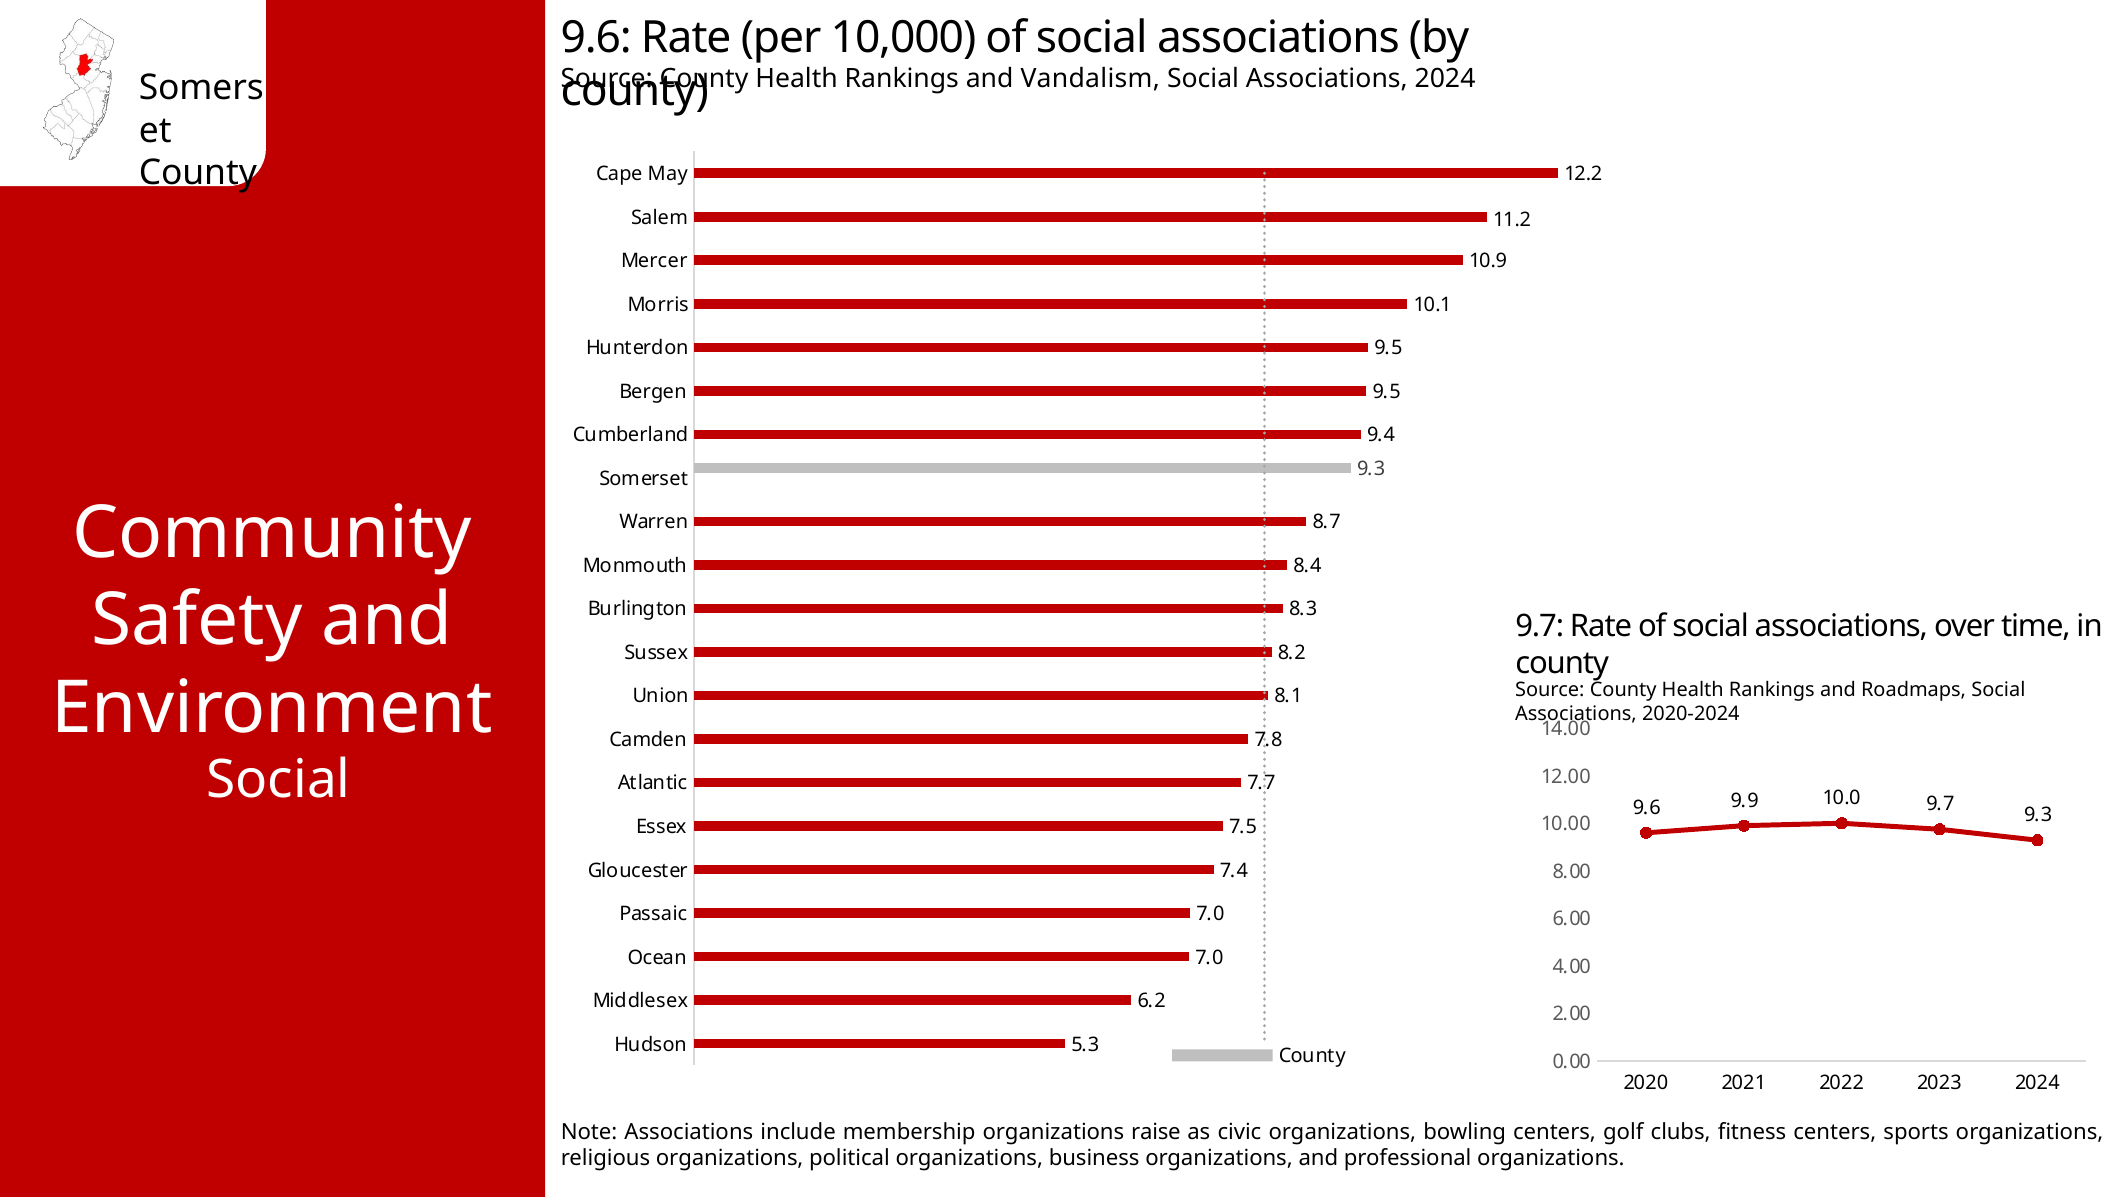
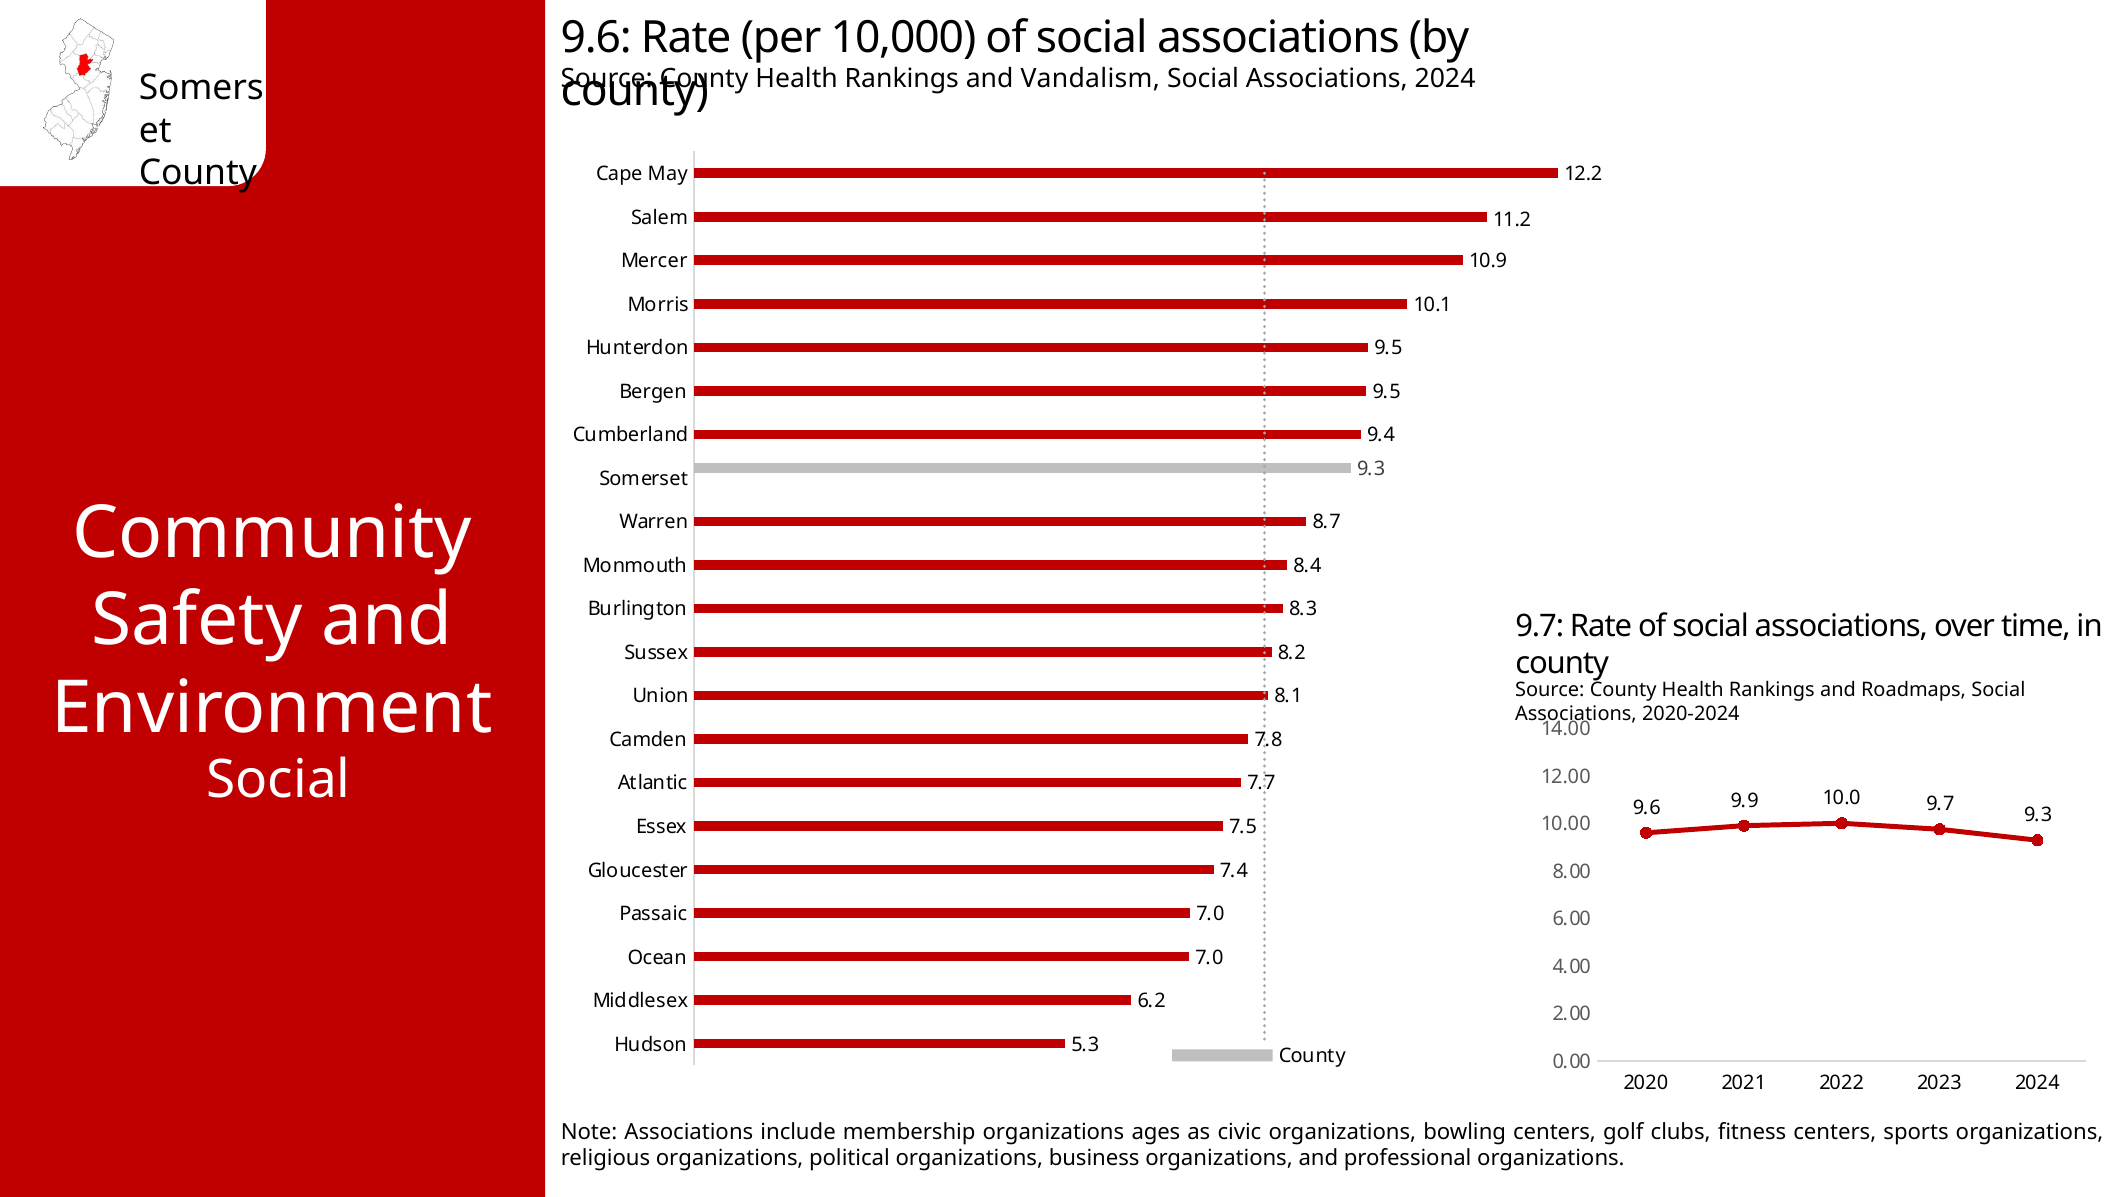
raise: raise -> ages (1156, 1132)
